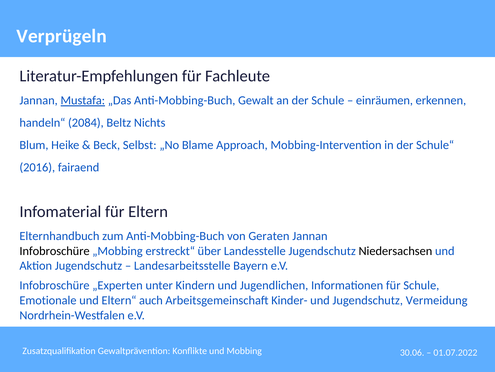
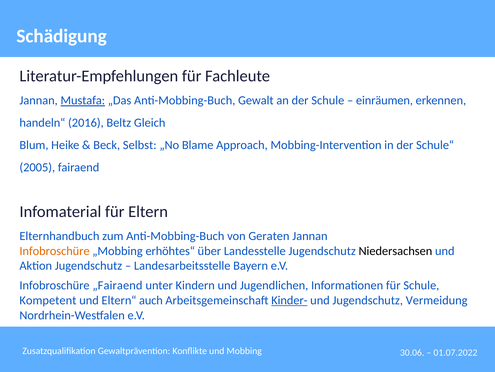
Verprügeln: Verprügeln -> Schädigung (62, 36)
2084: 2084 -> 2016 (86, 123)
Nichts: Nichts -> Gleich (150, 123)
2016: 2016 -> 2005 (37, 167)
Infobroschüre colour: black -> orange (55, 250)
erstreckt“: erstreckt“ -> erhöhtes“ (170, 250)
„Experten: „Experten -> „Fairaend (117, 285)
Emotionale: Emotionale -> Kompetent (48, 300)
Kinder- underline: none -> present (289, 300)
